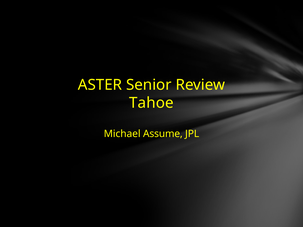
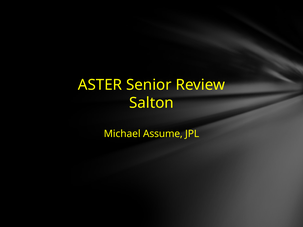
Tahoe: Tahoe -> Salton (151, 103)
